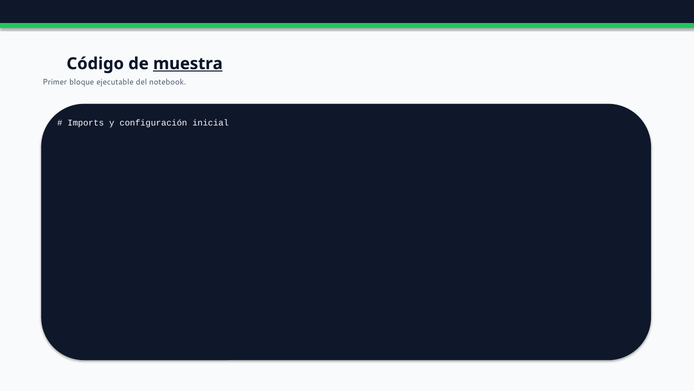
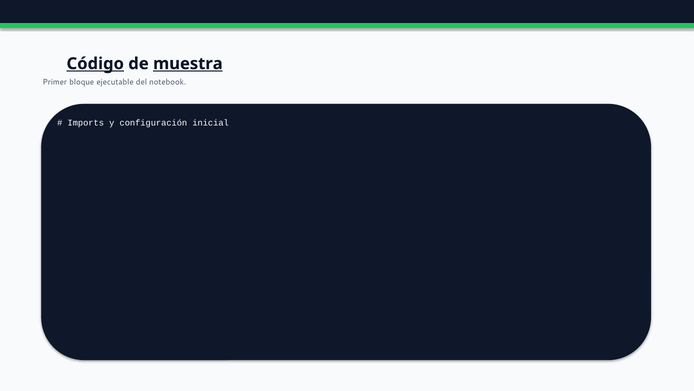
Código underline: none -> present (95, 64)
